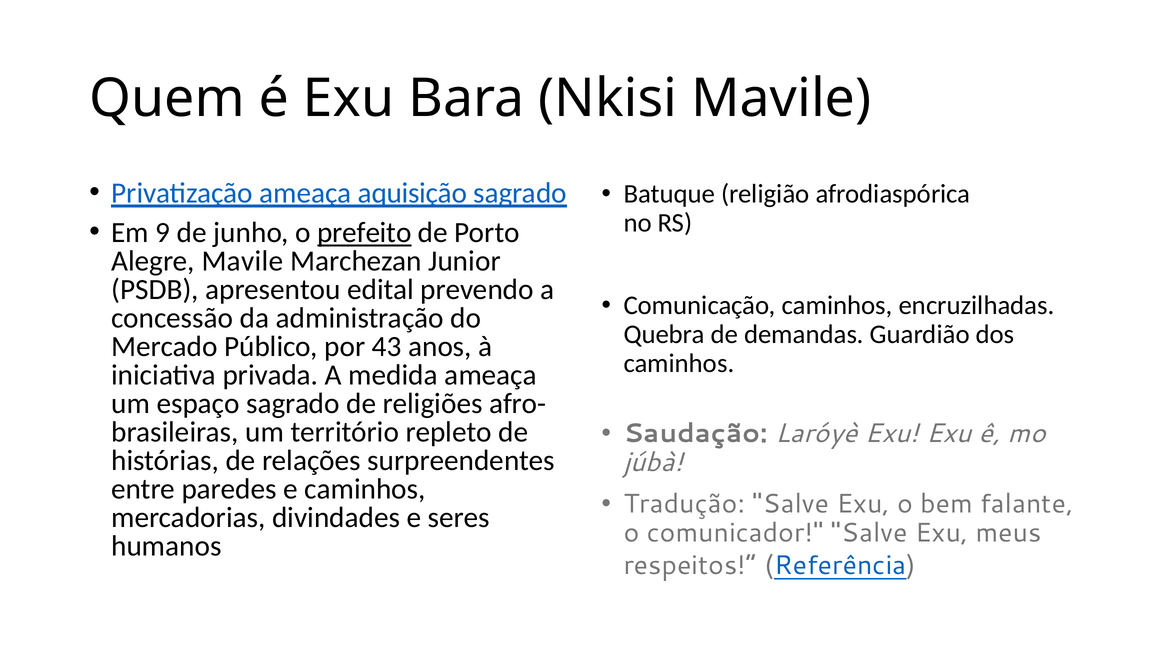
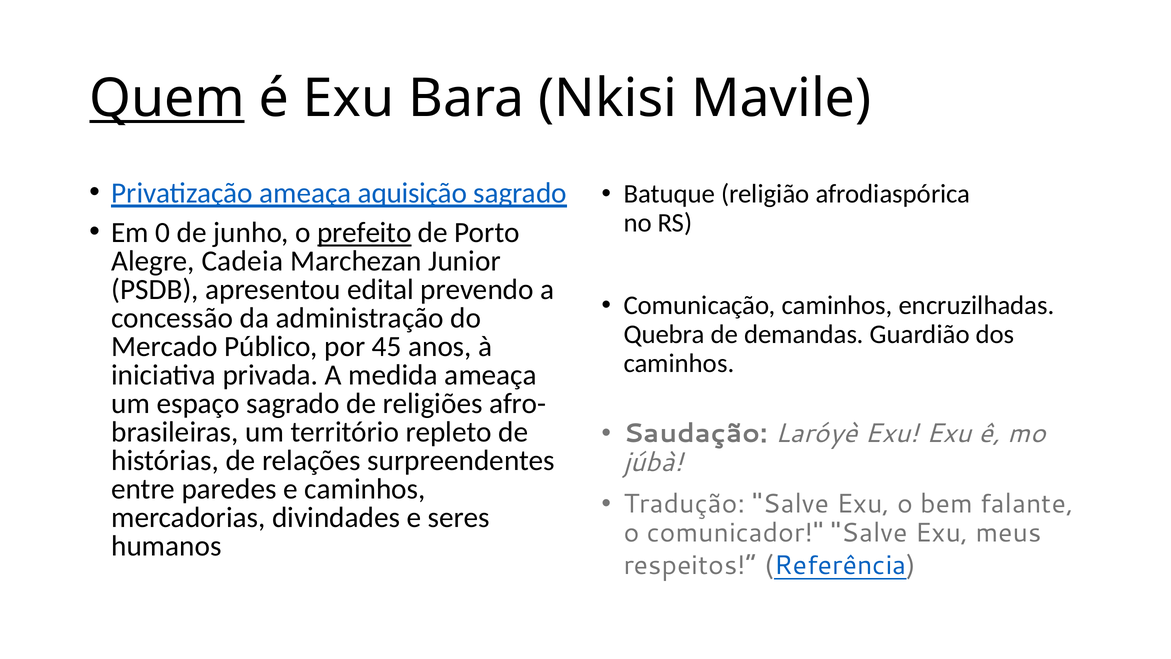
Quem underline: none -> present (167, 98)
9: 9 -> 0 (163, 233)
Alegre Mavile: Mavile -> Cadeia (242, 261)
43: 43 -> 45 (387, 347)
